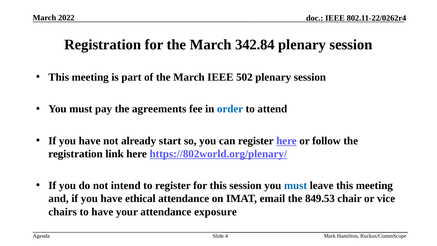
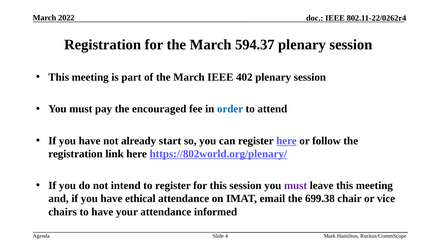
342.84: 342.84 -> 594.37 (255, 45)
502: 502 -> 402 (244, 77)
agreements: agreements -> encouraged (159, 109)
must colour: blue -> purple (296, 185)
849.53: 849.53 -> 699.38 (320, 199)
exposure: exposure -> informed (216, 212)
